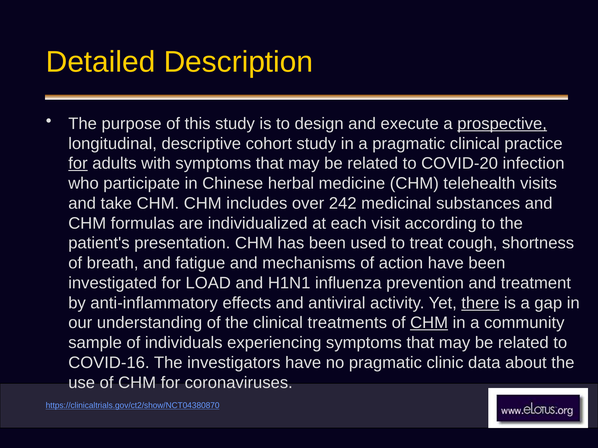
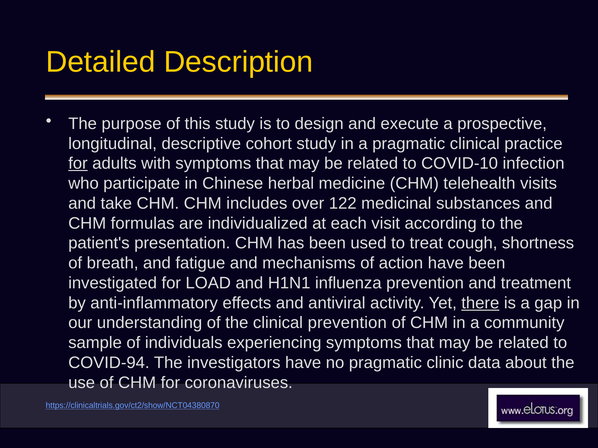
prospective underline: present -> none (502, 124)
COVID-20: COVID-20 -> COVID-10 (460, 164)
242: 242 -> 122 (343, 204)
clinical treatments: treatments -> prevention (347, 323)
CHM underline: present -> none (429, 323)
COVID-16: COVID-16 -> COVID-94 (109, 363)
